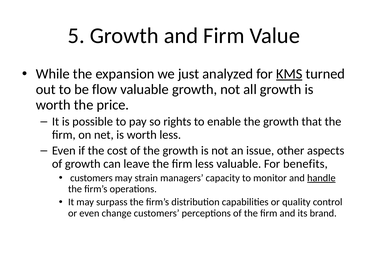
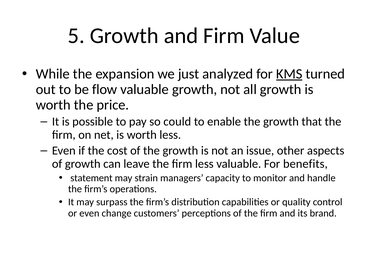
rights: rights -> could (177, 122)
customers: customers -> statement (91, 178)
handle underline: present -> none (321, 178)
